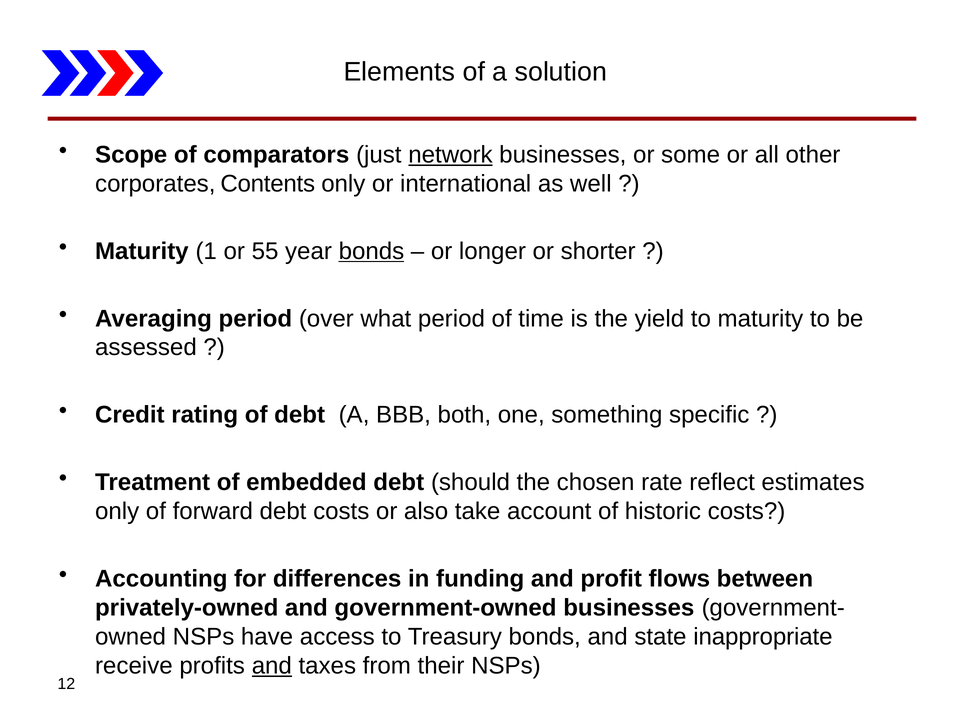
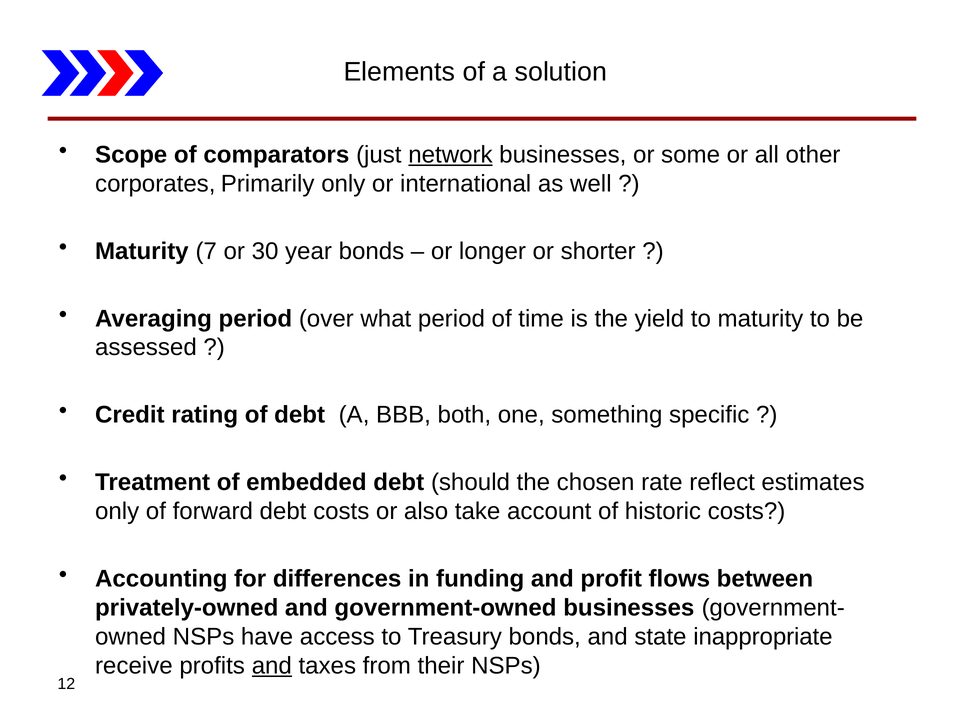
Contents: Contents -> Primarily (268, 184)
1: 1 -> 7 (206, 251)
55: 55 -> 30 (265, 251)
bonds underline: present -> none (371, 251)
